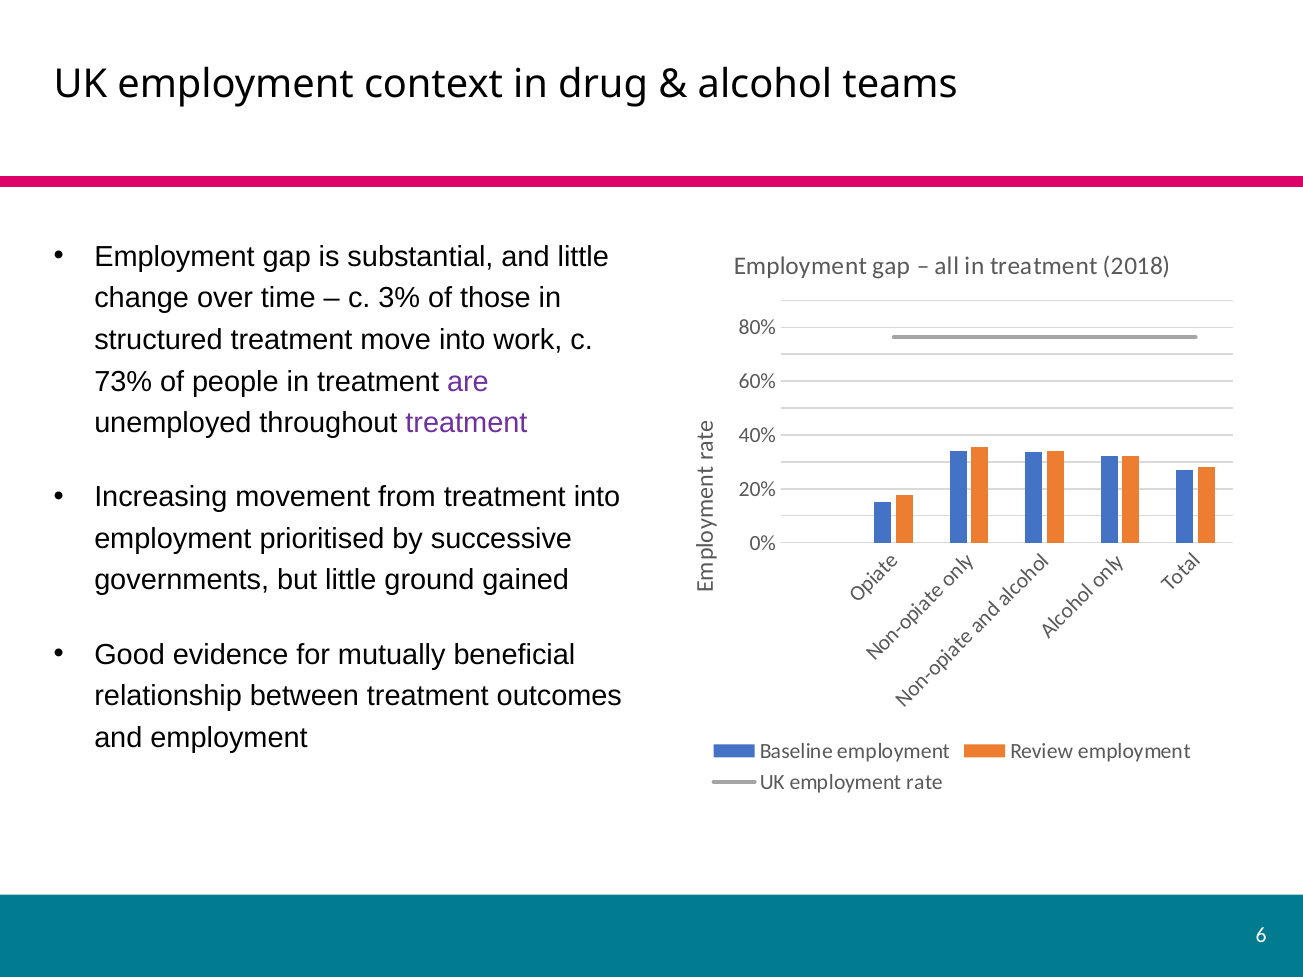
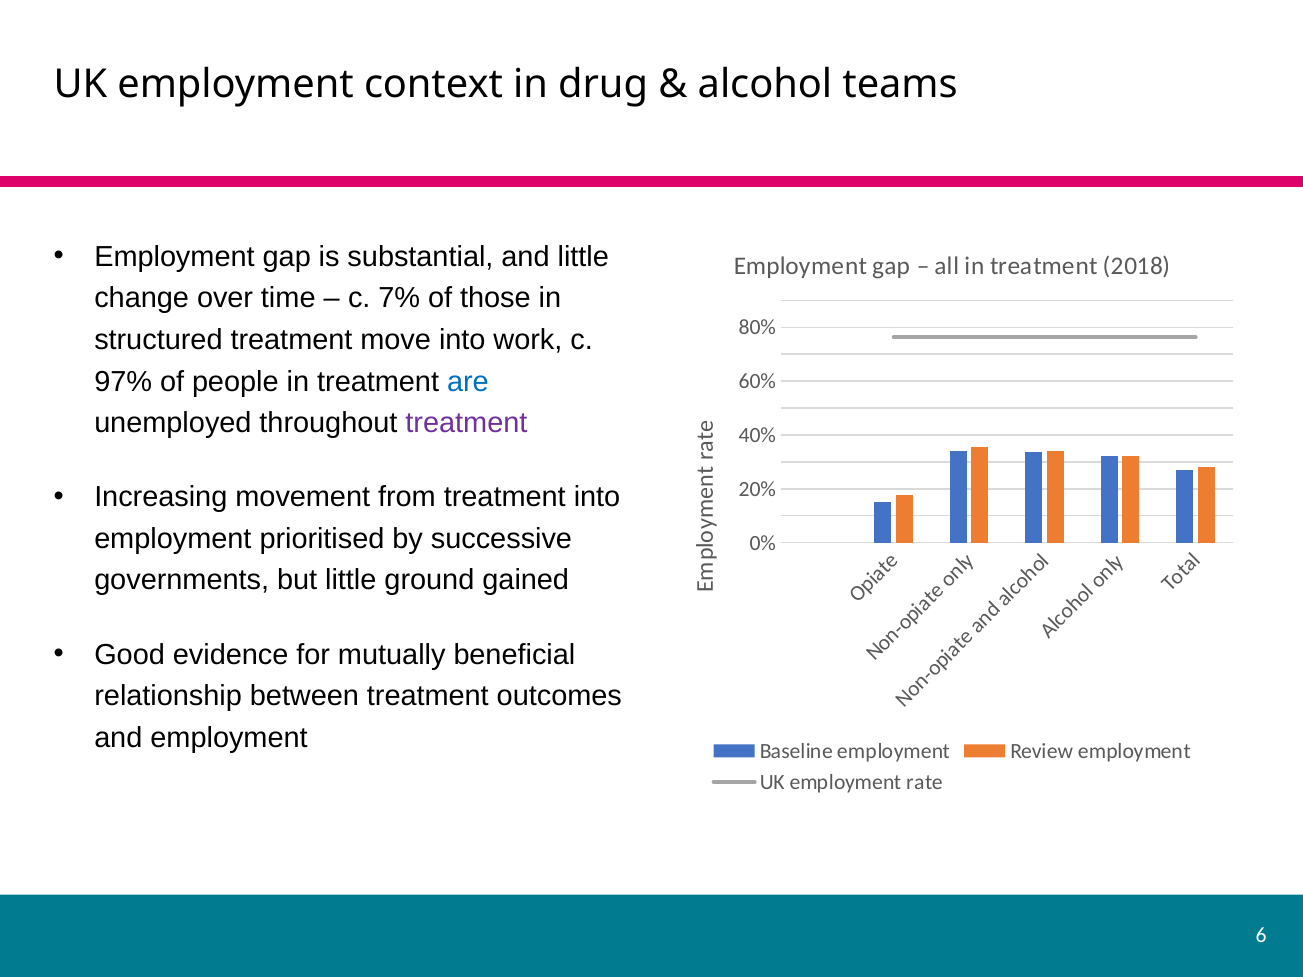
3%: 3% -> 7% (399, 298)
73%: 73% -> 97% (123, 382)
are colour: purple -> blue (468, 382)
